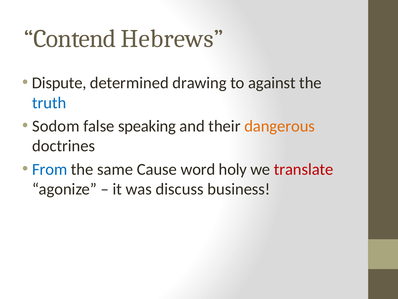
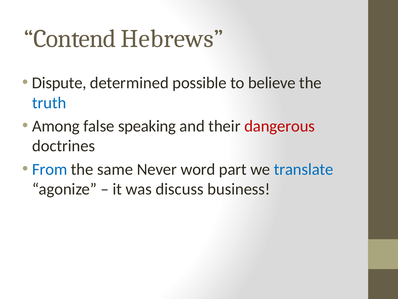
drawing: drawing -> possible (200, 83)
against: against -> believe (272, 83)
Sodom: Sodom -> Among (56, 126)
dangerous colour: orange -> red (280, 126)
Cause: Cause -> Never (157, 169)
holy: holy -> part (233, 169)
translate colour: red -> blue (304, 169)
